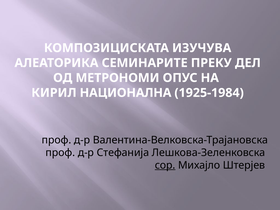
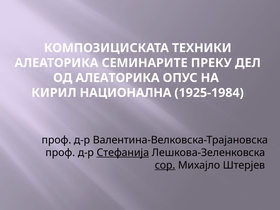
ИЗУЧУВА: ИЗУЧУВА -> ТЕХНИКИ (202, 48)
ОД МЕТРОНОМИ: МЕТРОНОМИ -> АЛЕАТОРИКА (118, 78)
Стефанија underline: none -> present (123, 153)
